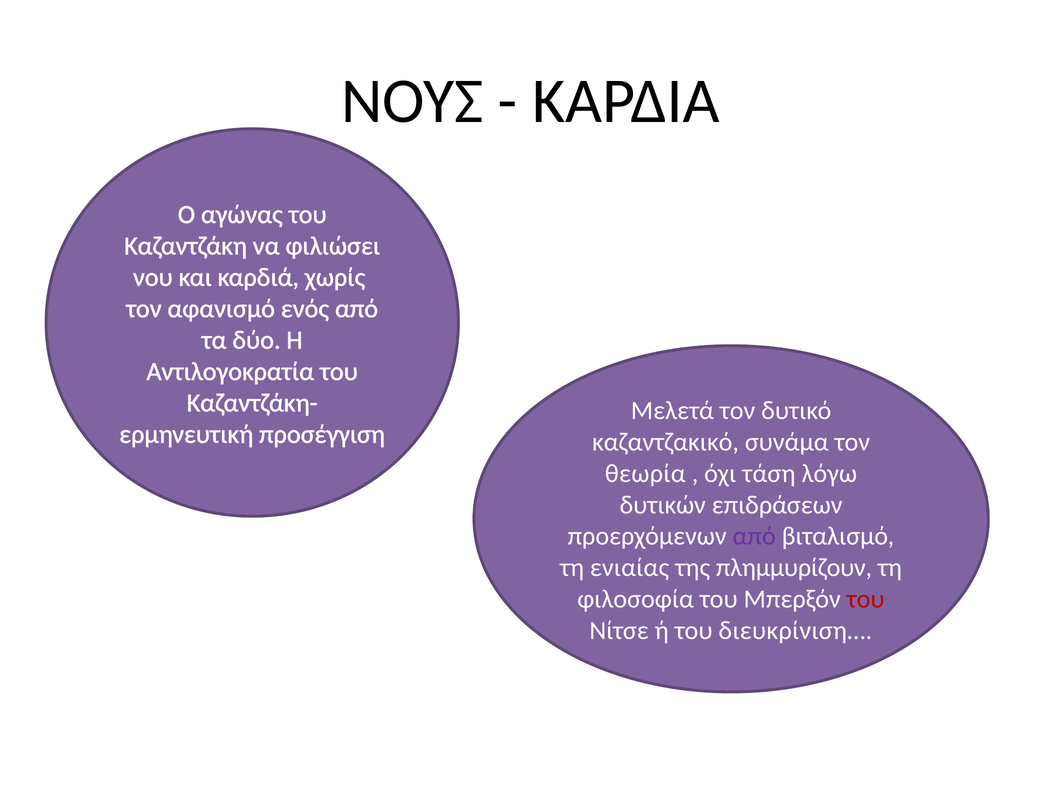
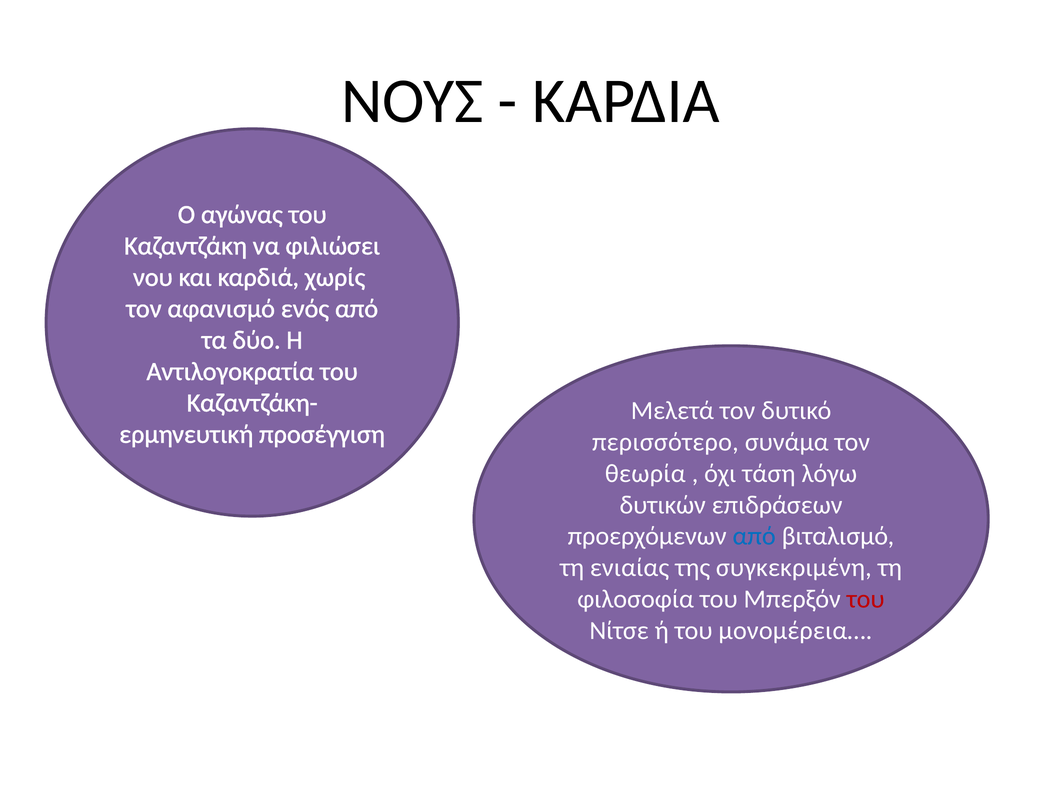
καζαντζακικό: καζαντζακικό -> περισσότερο (665, 442)
από colour: purple -> blue (754, 537)
πλημμυρίζουν: πλημμυρίζουν -> συγκεκριμένη (794, 568)
διευκρίνιση…: διευκρίνιση… -> μονομέρεια… (795, 631)
